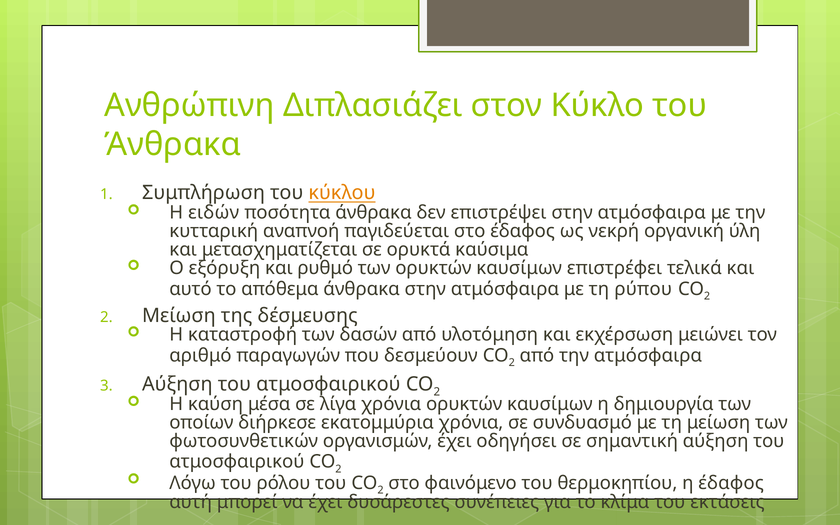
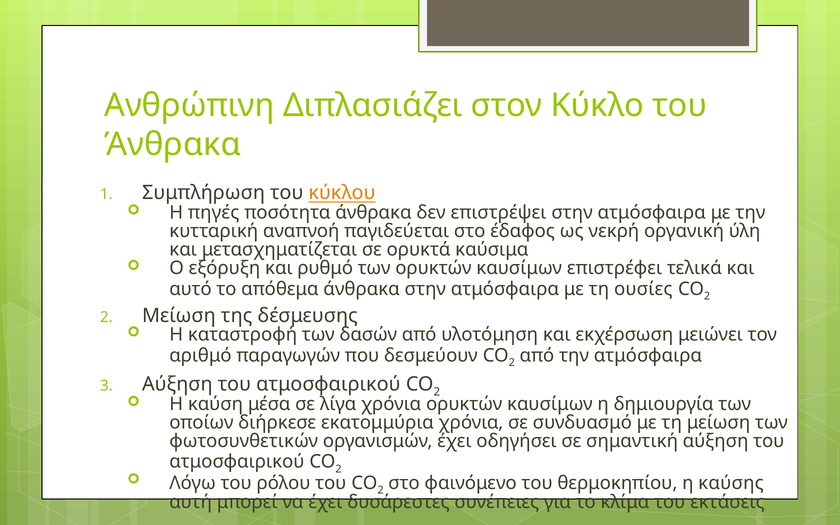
ειδών: ειδών -> πηγές (214, 213)
ρύπου: ρύπου -> ουσίες (643, 289)
η έδαφος: έδαφος -> καύσης (731, 483)
